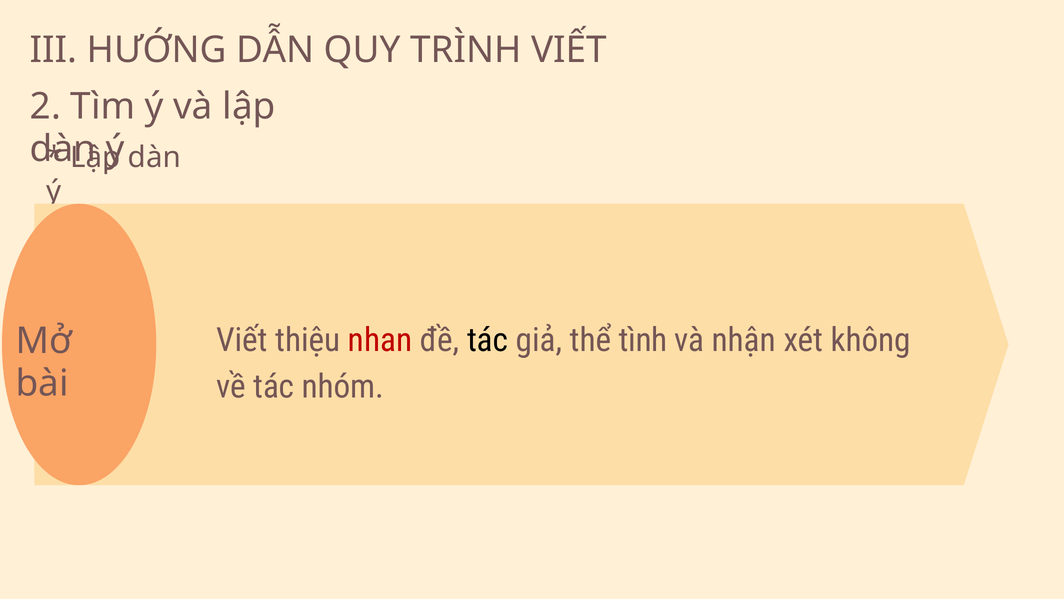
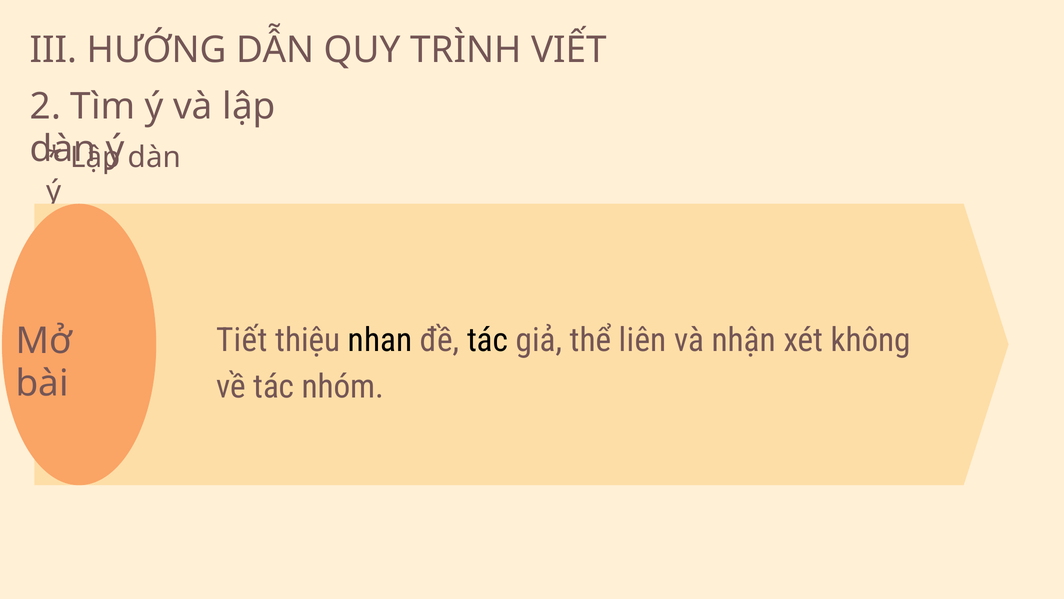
Viết: Viết -> Tiết (242, 340)
nhan colour: red -> black (380, 340)
tình: tình -> liên (643, 340)
